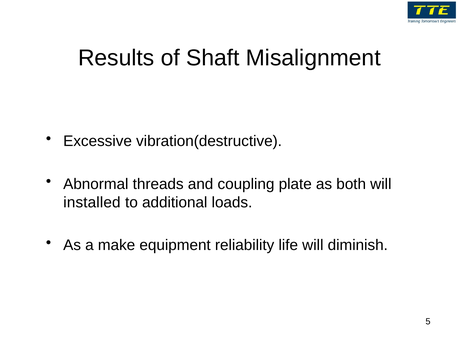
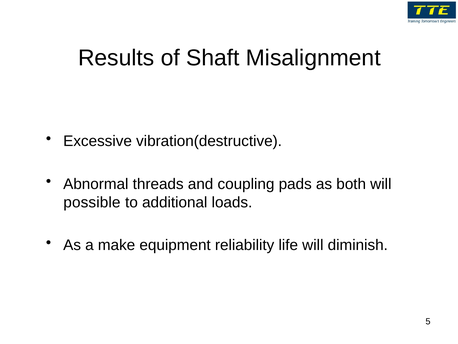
plate: plate -> pads (295, 184)
installed: installed -> possible (92, 202)
